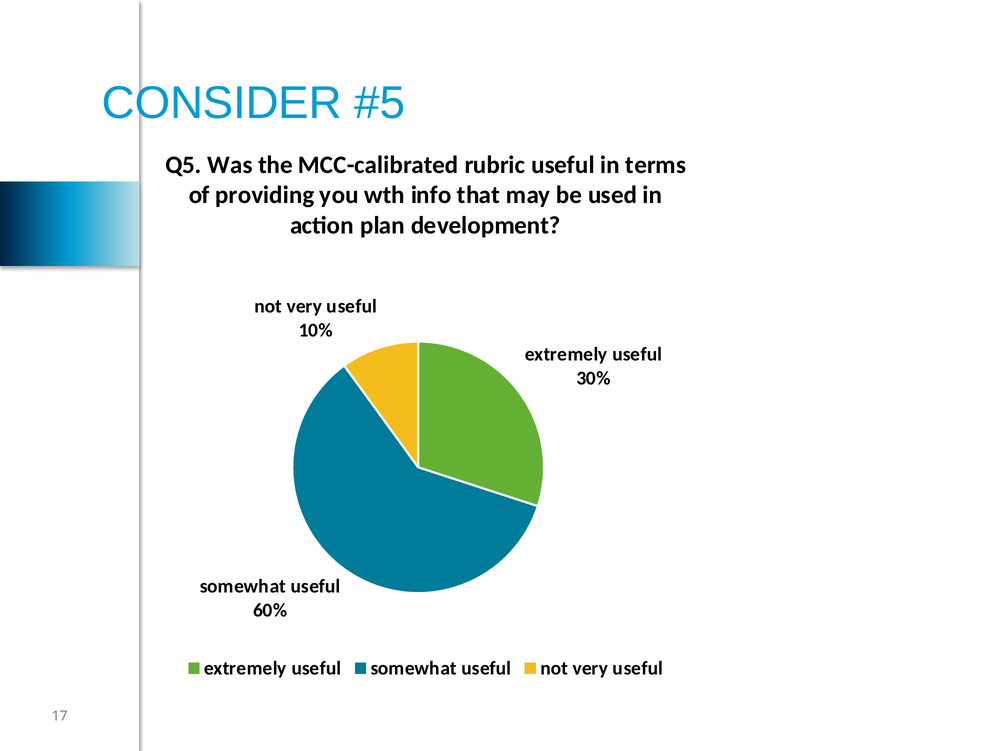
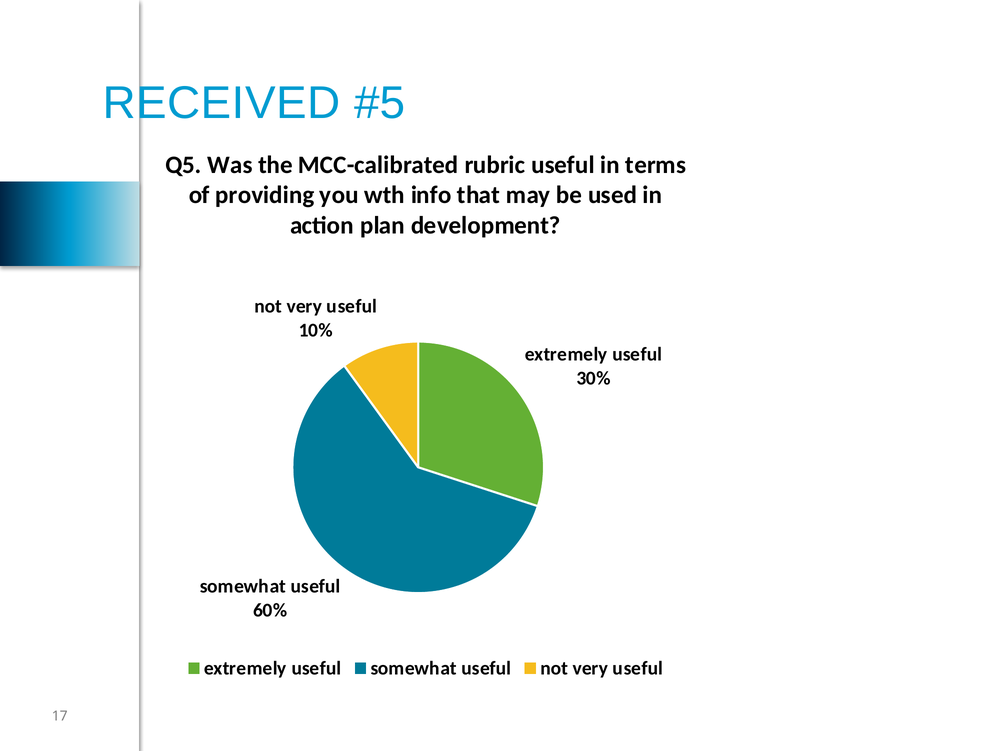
CONSIDER: CONSIDER -> RECEIVED (221, 103)
